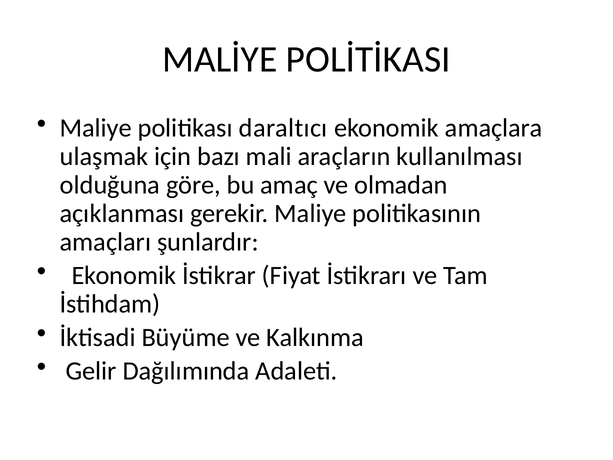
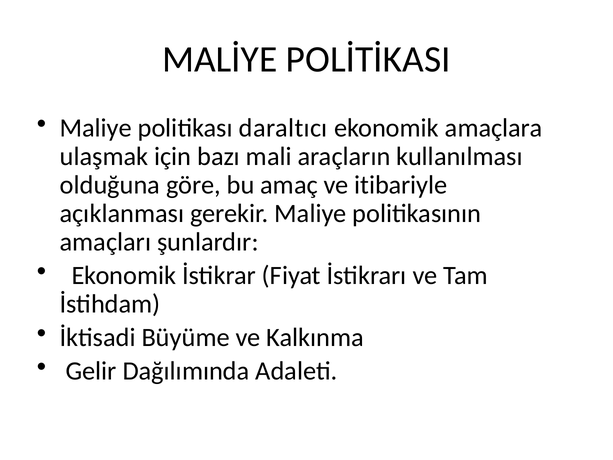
olmadan: olmadan -> itibariyle (401, 185)
